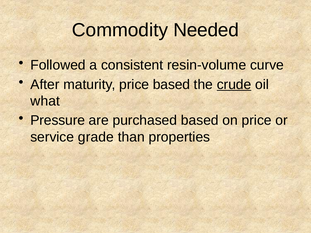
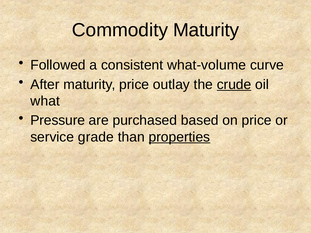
Commodity Needed: Needed -> Maturity (206, 30)
resin-volume: resin-volume -> what-volume (207, 65)
price based: based -> outlay (171, 85)
properties underline: none -> present (179, 137)
